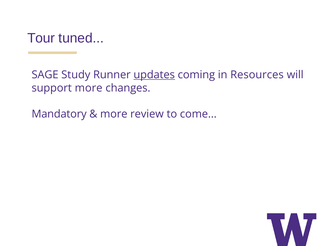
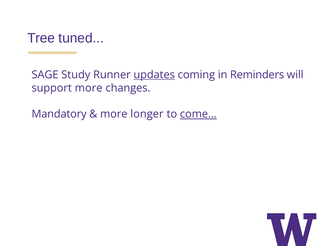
Tour: Tour -> Tree (41, 38)
Resources: Resources -> Reminders (257, 75)
review: review -> longer (147, 114)
come underline: none -> present (198, 114)
